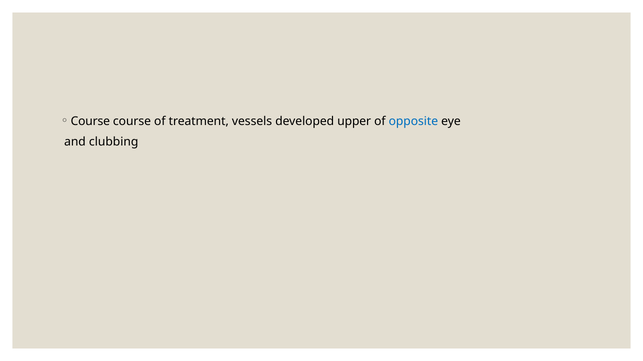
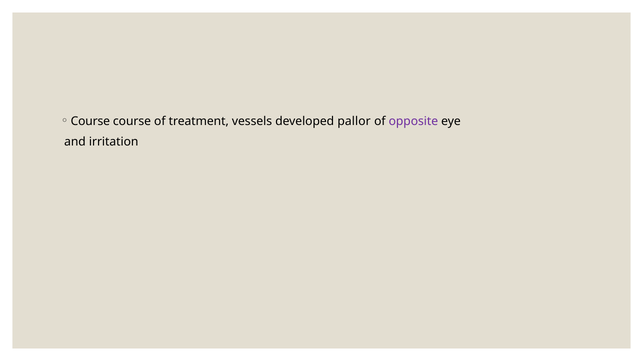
upper: upper -> pallor (354, 121)
opposite colour: blue -> purple (413, 121)
clubbing: clubbing -> irritation (114, 142)
